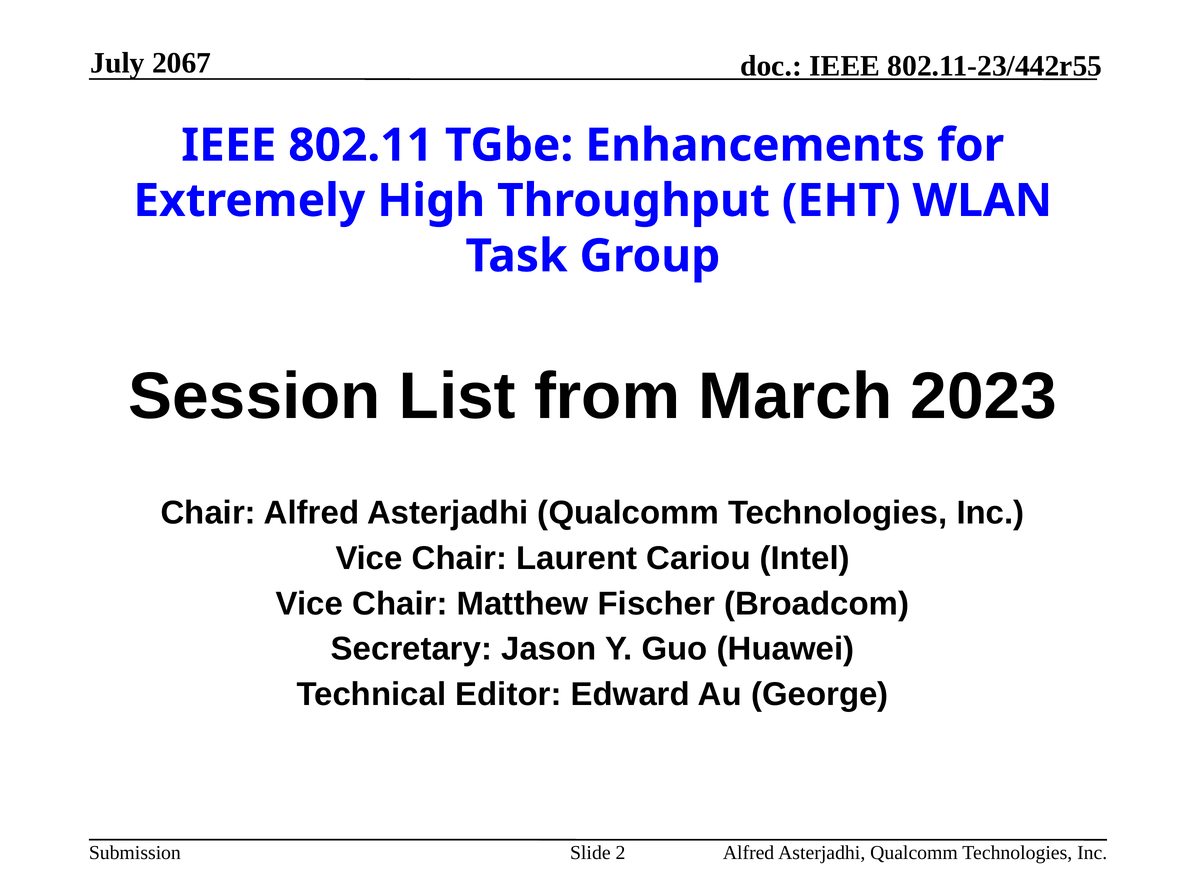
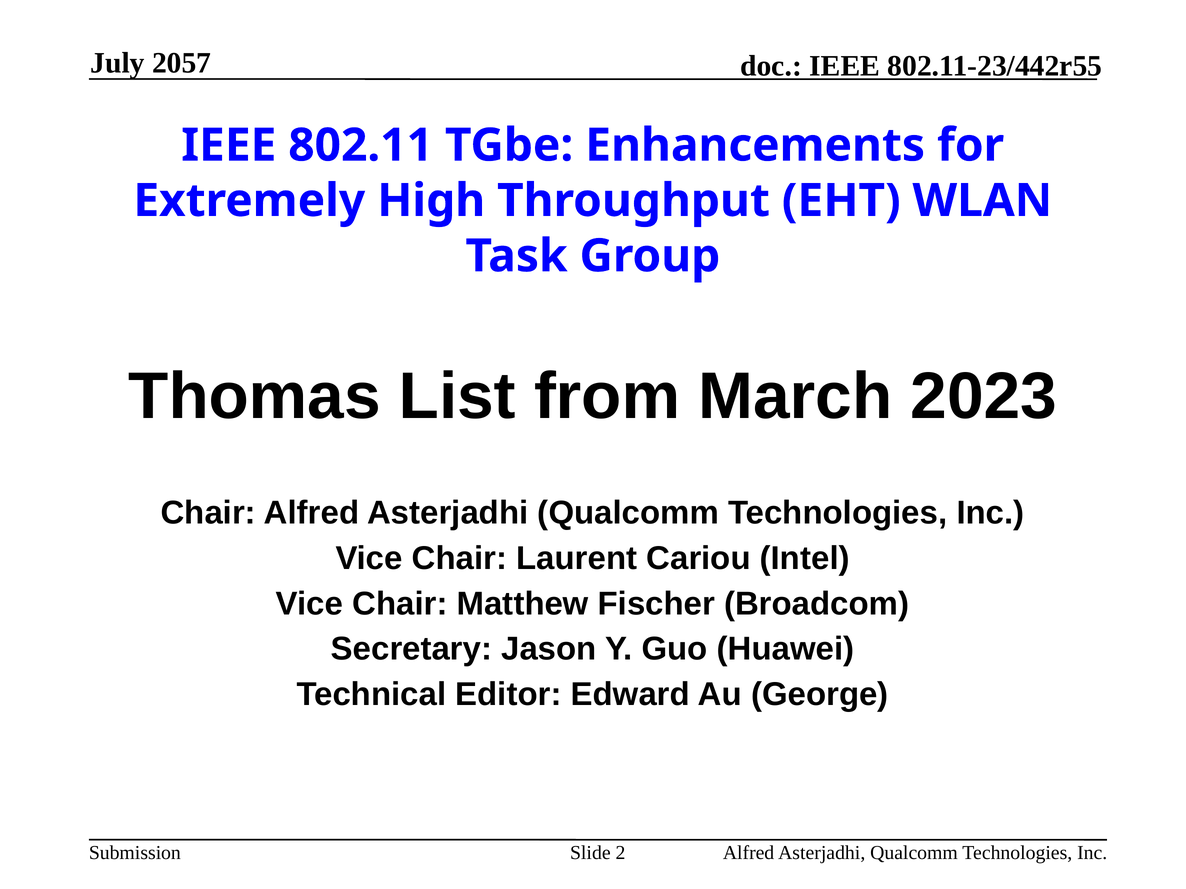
2067: 2067 -> 2057 (182, 63)
Session: Session -> Thomas (255, 397)
